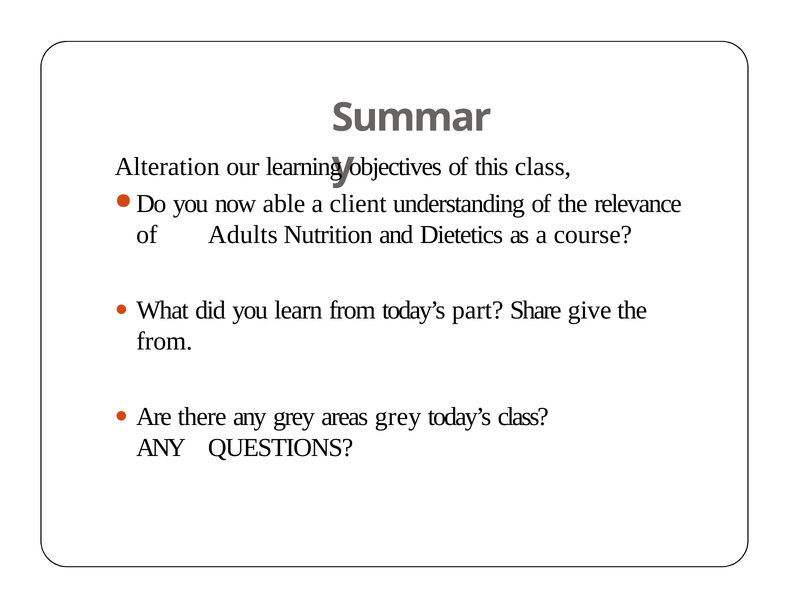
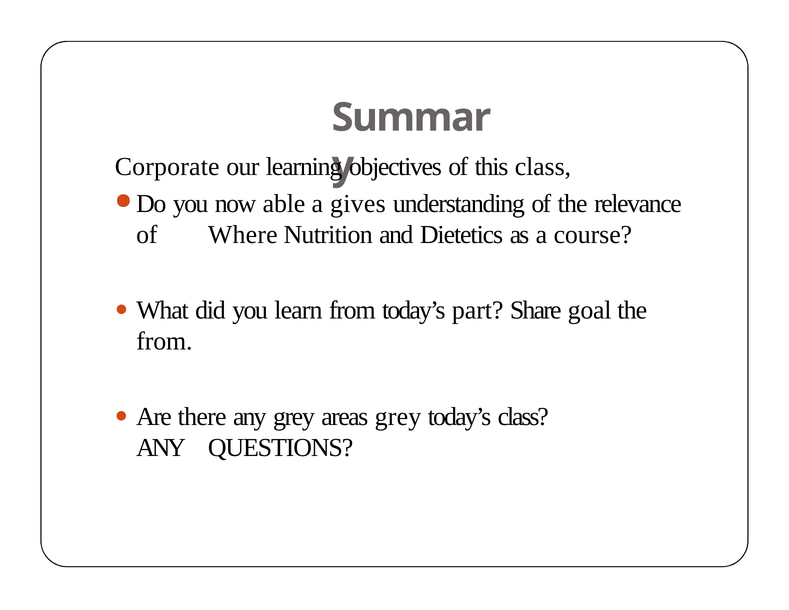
Alteration: Alteration -> Corporate (167, 167)
client: client -> gives (358, 204)
Adults: Adults -> Where (243, 235)
give: give -> goal (590, 310)
